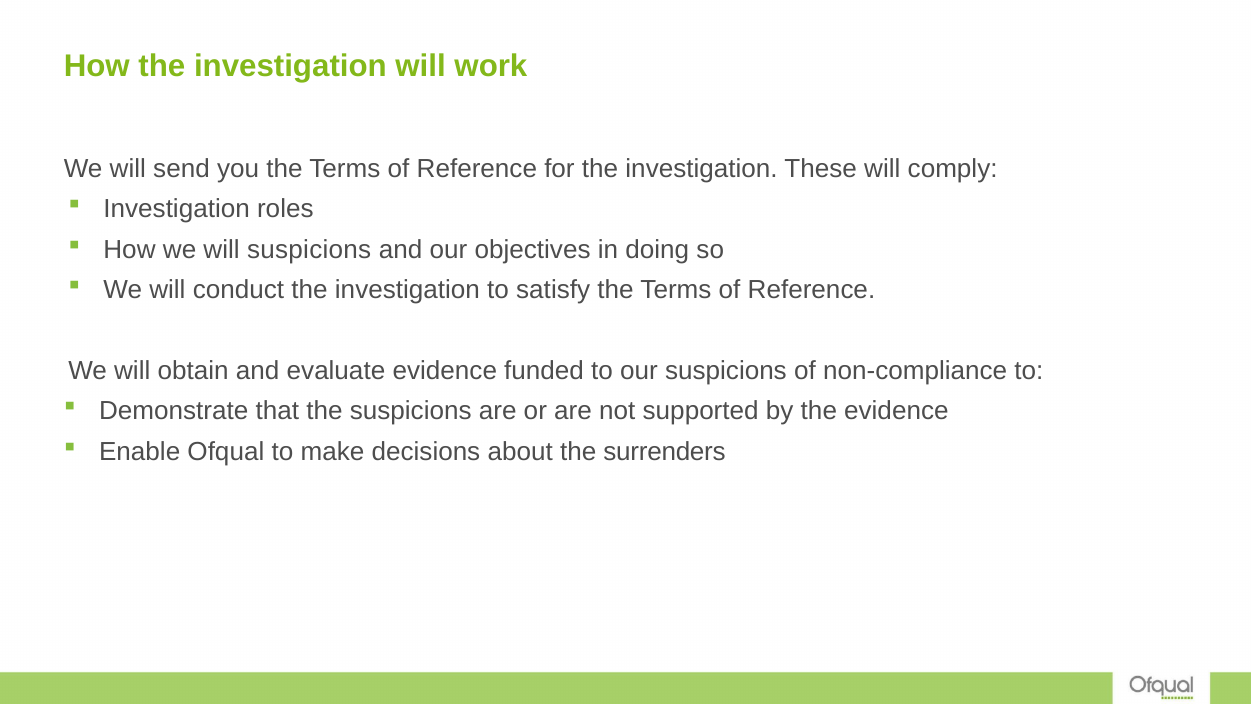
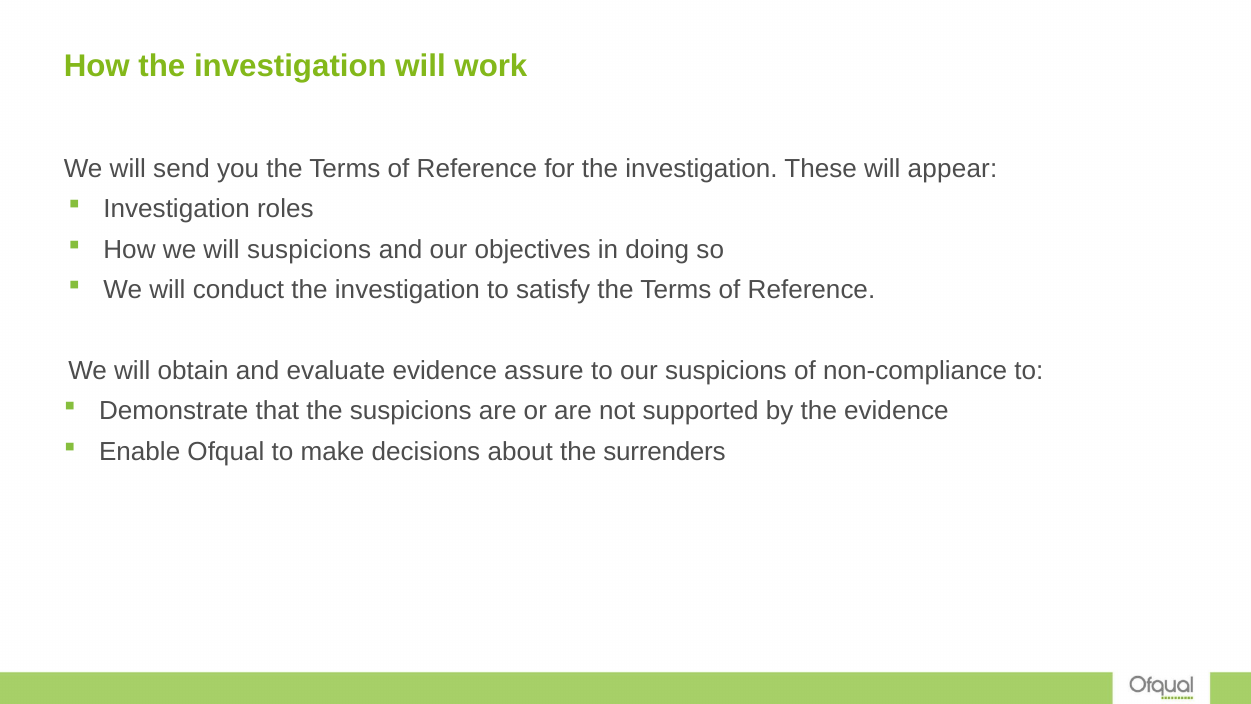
comply: comply -> appear (953, 169)
funded: funded -> assure (544, 371)
